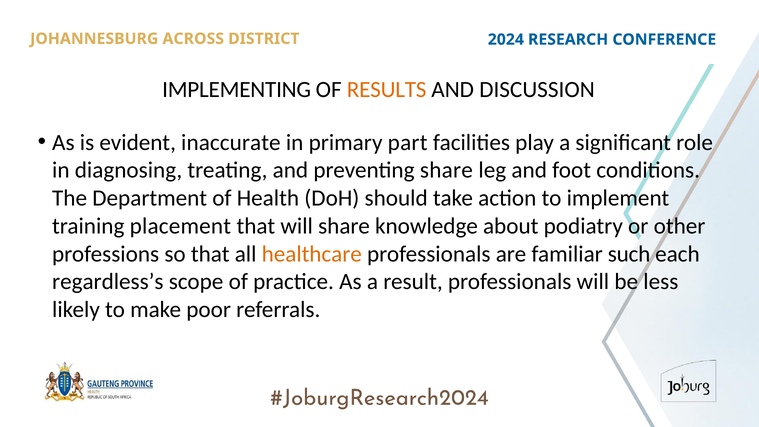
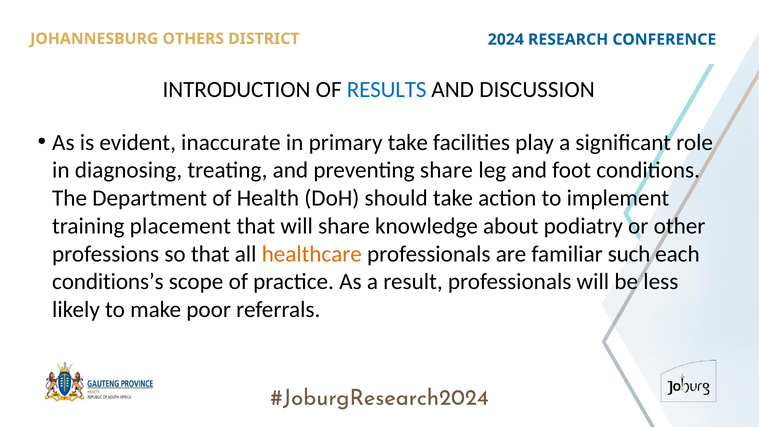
ACROSS: ACROSS -> OTHERS (193, 39)
IMPLEMENTING: IMPLEMENTING -> INTRODUCTION (237, 90)
RESULTS colour: orange -> blue (387, 90)
primary part: part -> take (408, 142)
regardless’s: regardless’s -> conditions’s (108, 282)
